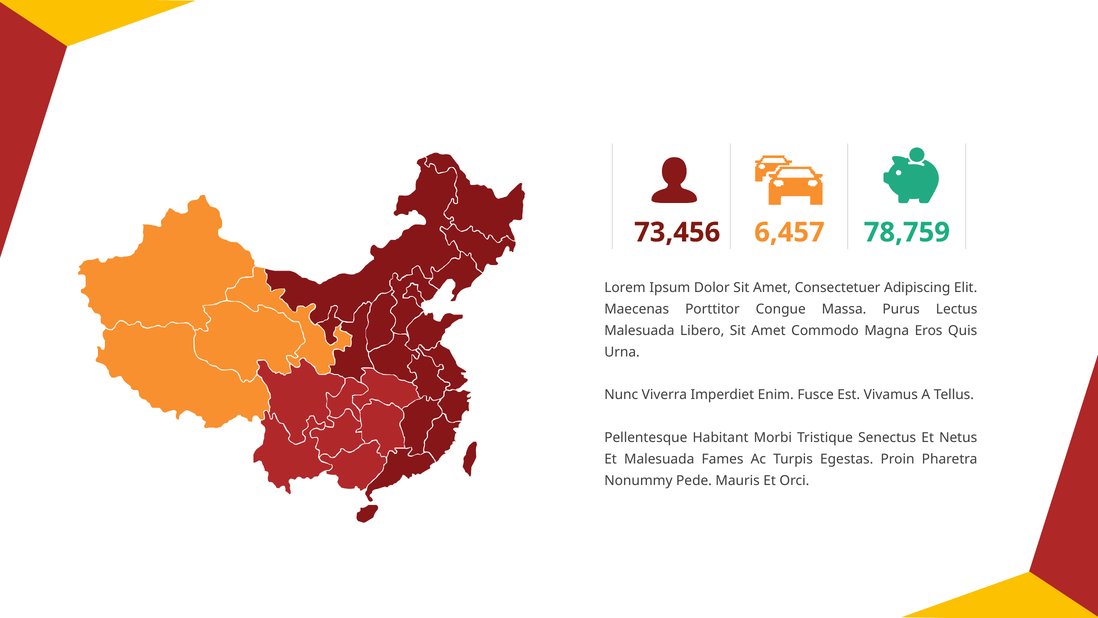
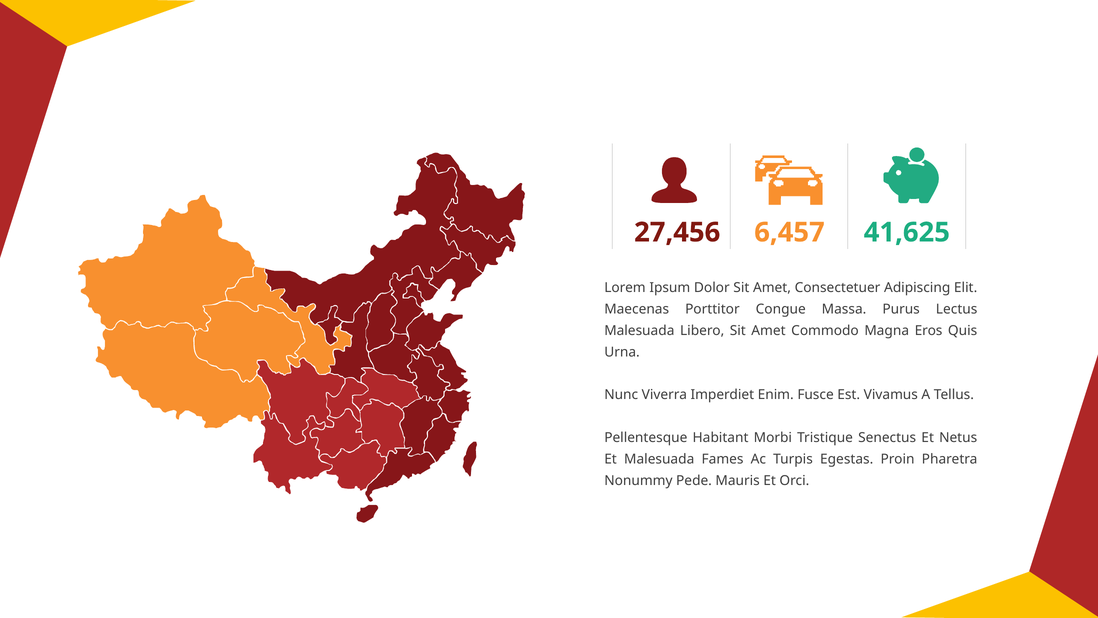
73,456: 73,456 -> 27,456 (677, 232)
78,759: 78,759 -> 41,625 (907, 232)
